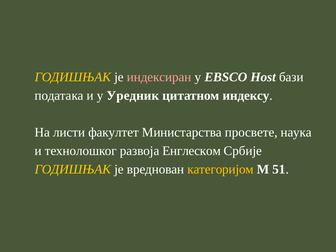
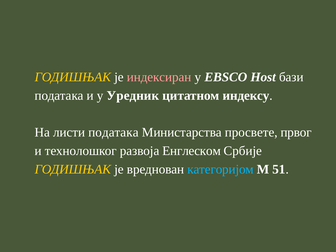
листи факултет: факултет -> података (113, 132)
наука: наука -> првог (296, 132)
категоријом colour: yellow -> light blue (221, 169)
